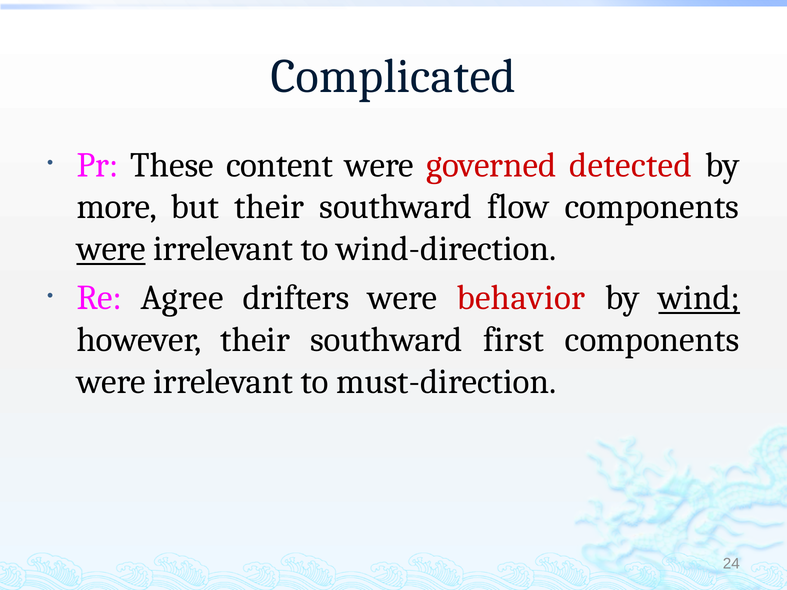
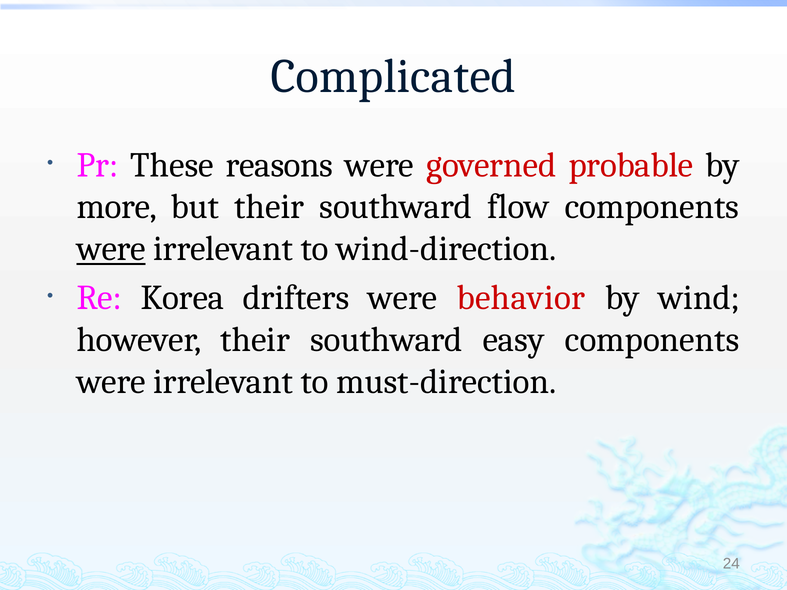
content: content -> reasons (280, 165)
detected: detected -> probable (631, 165)
Agree: Agree -> Korea (182, 298)
wind underline: present -> none (699, 298)
first: first -> easy (514, 340)
